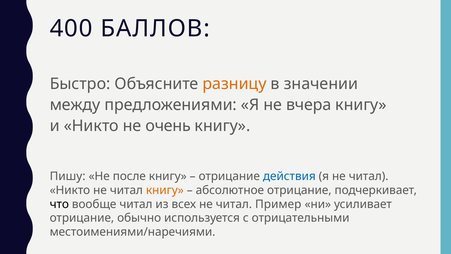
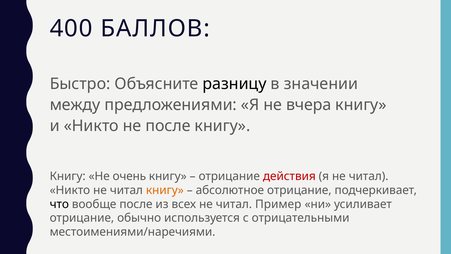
разницу colour: orange -> black (235, 84)
не очень: очень -> после (168, 126)
Пишу: Пишу -> Книгу (68, 176)
после: после -> очень (129, 176)
действия colour: blue -> red (289, 176)
вообще читал: читал -> после (136, 204)
